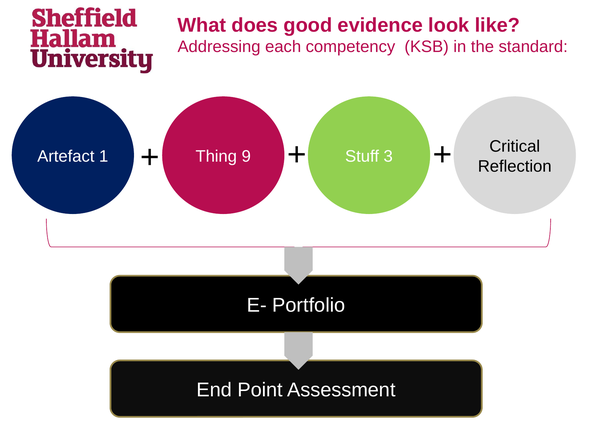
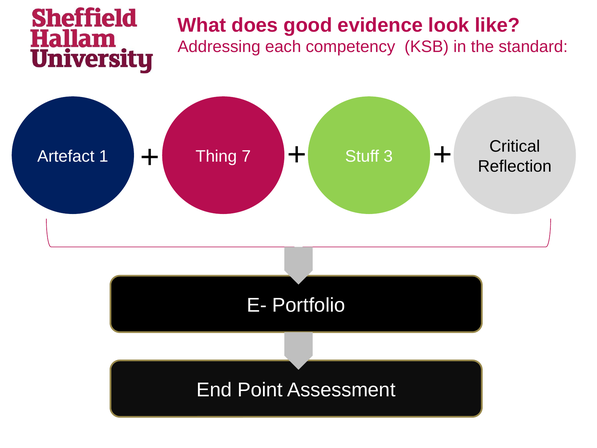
9: 9 -> 7 (246, 156)
